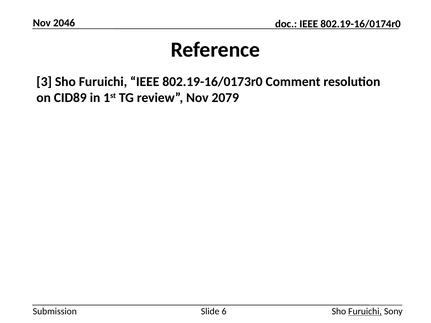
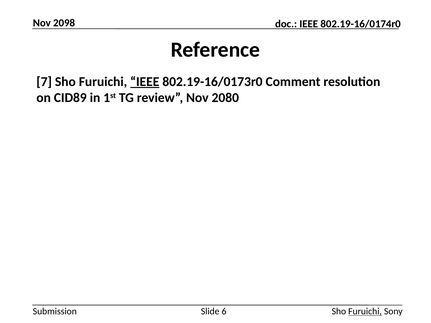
2046: 2046 -> 2098 (64, 23)
3: 3 -> 7 (44, 82)
IEEE underline: none -> present (145, 82)
2079: 2079 -> 2080 (225, 98)
